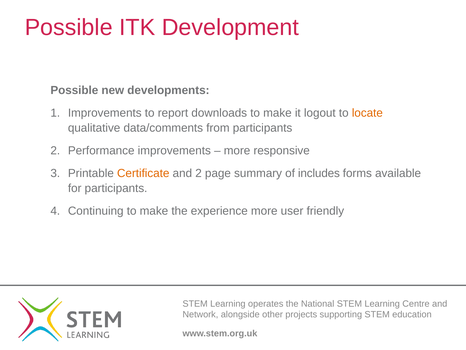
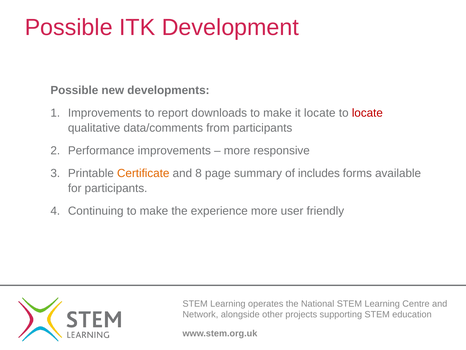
it logout: logout -> locate (320, 113)
locate colour: orange -> red (367, 113)
and 2: 2 -> 8 (199, 173)
